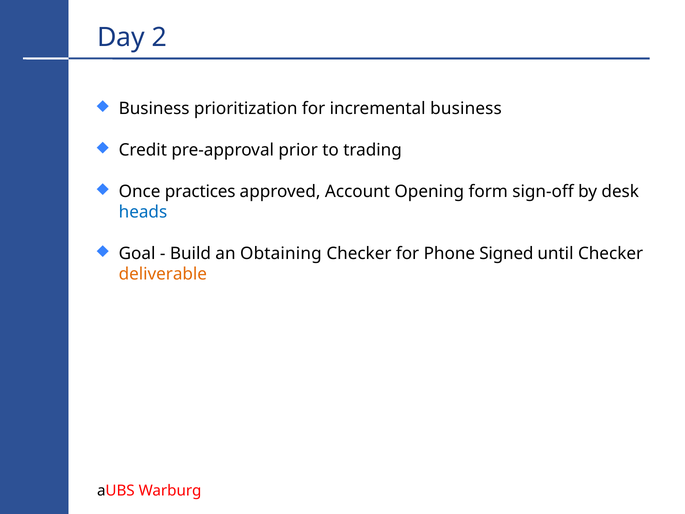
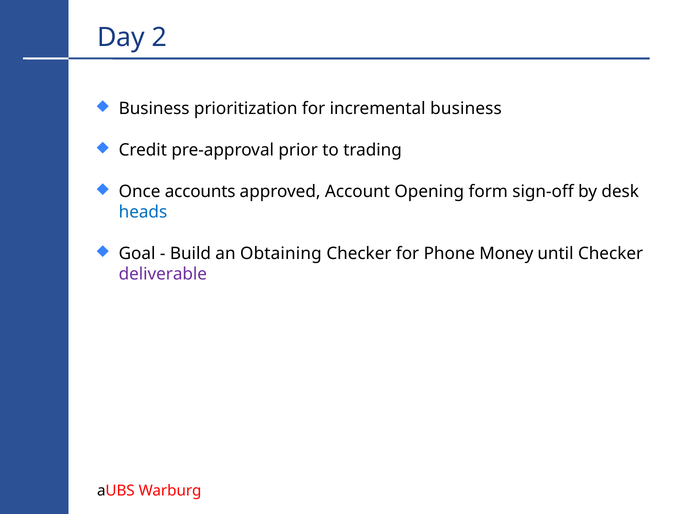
practices: practices -> accounts (200, 191)
Signed: Signed -> Money (506, 253)
deliverable colour: orange -> purple (163, 274)
